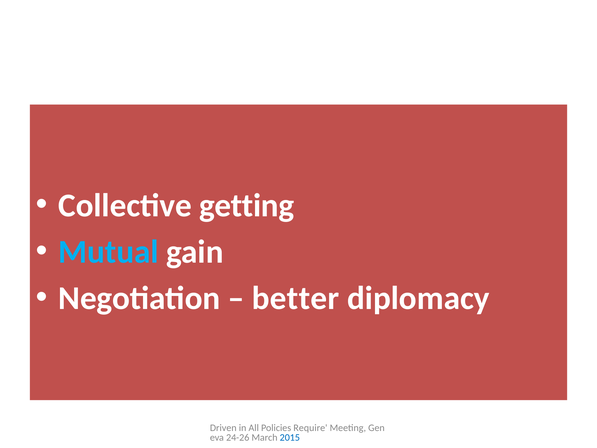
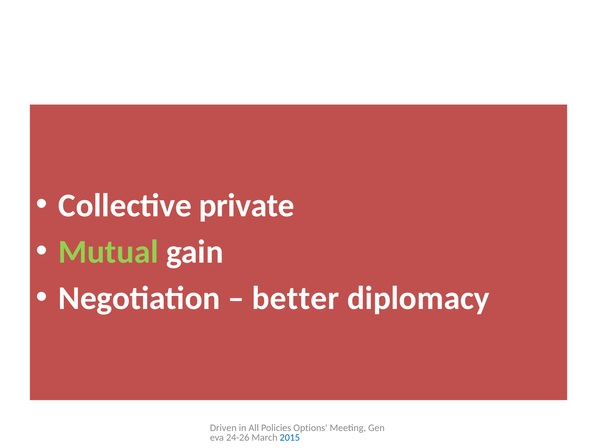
getting: getting -> private (247, 205)
Mutual colour: light blue -> light green (108, 252)
Require: Require -> Options (310, 427)
